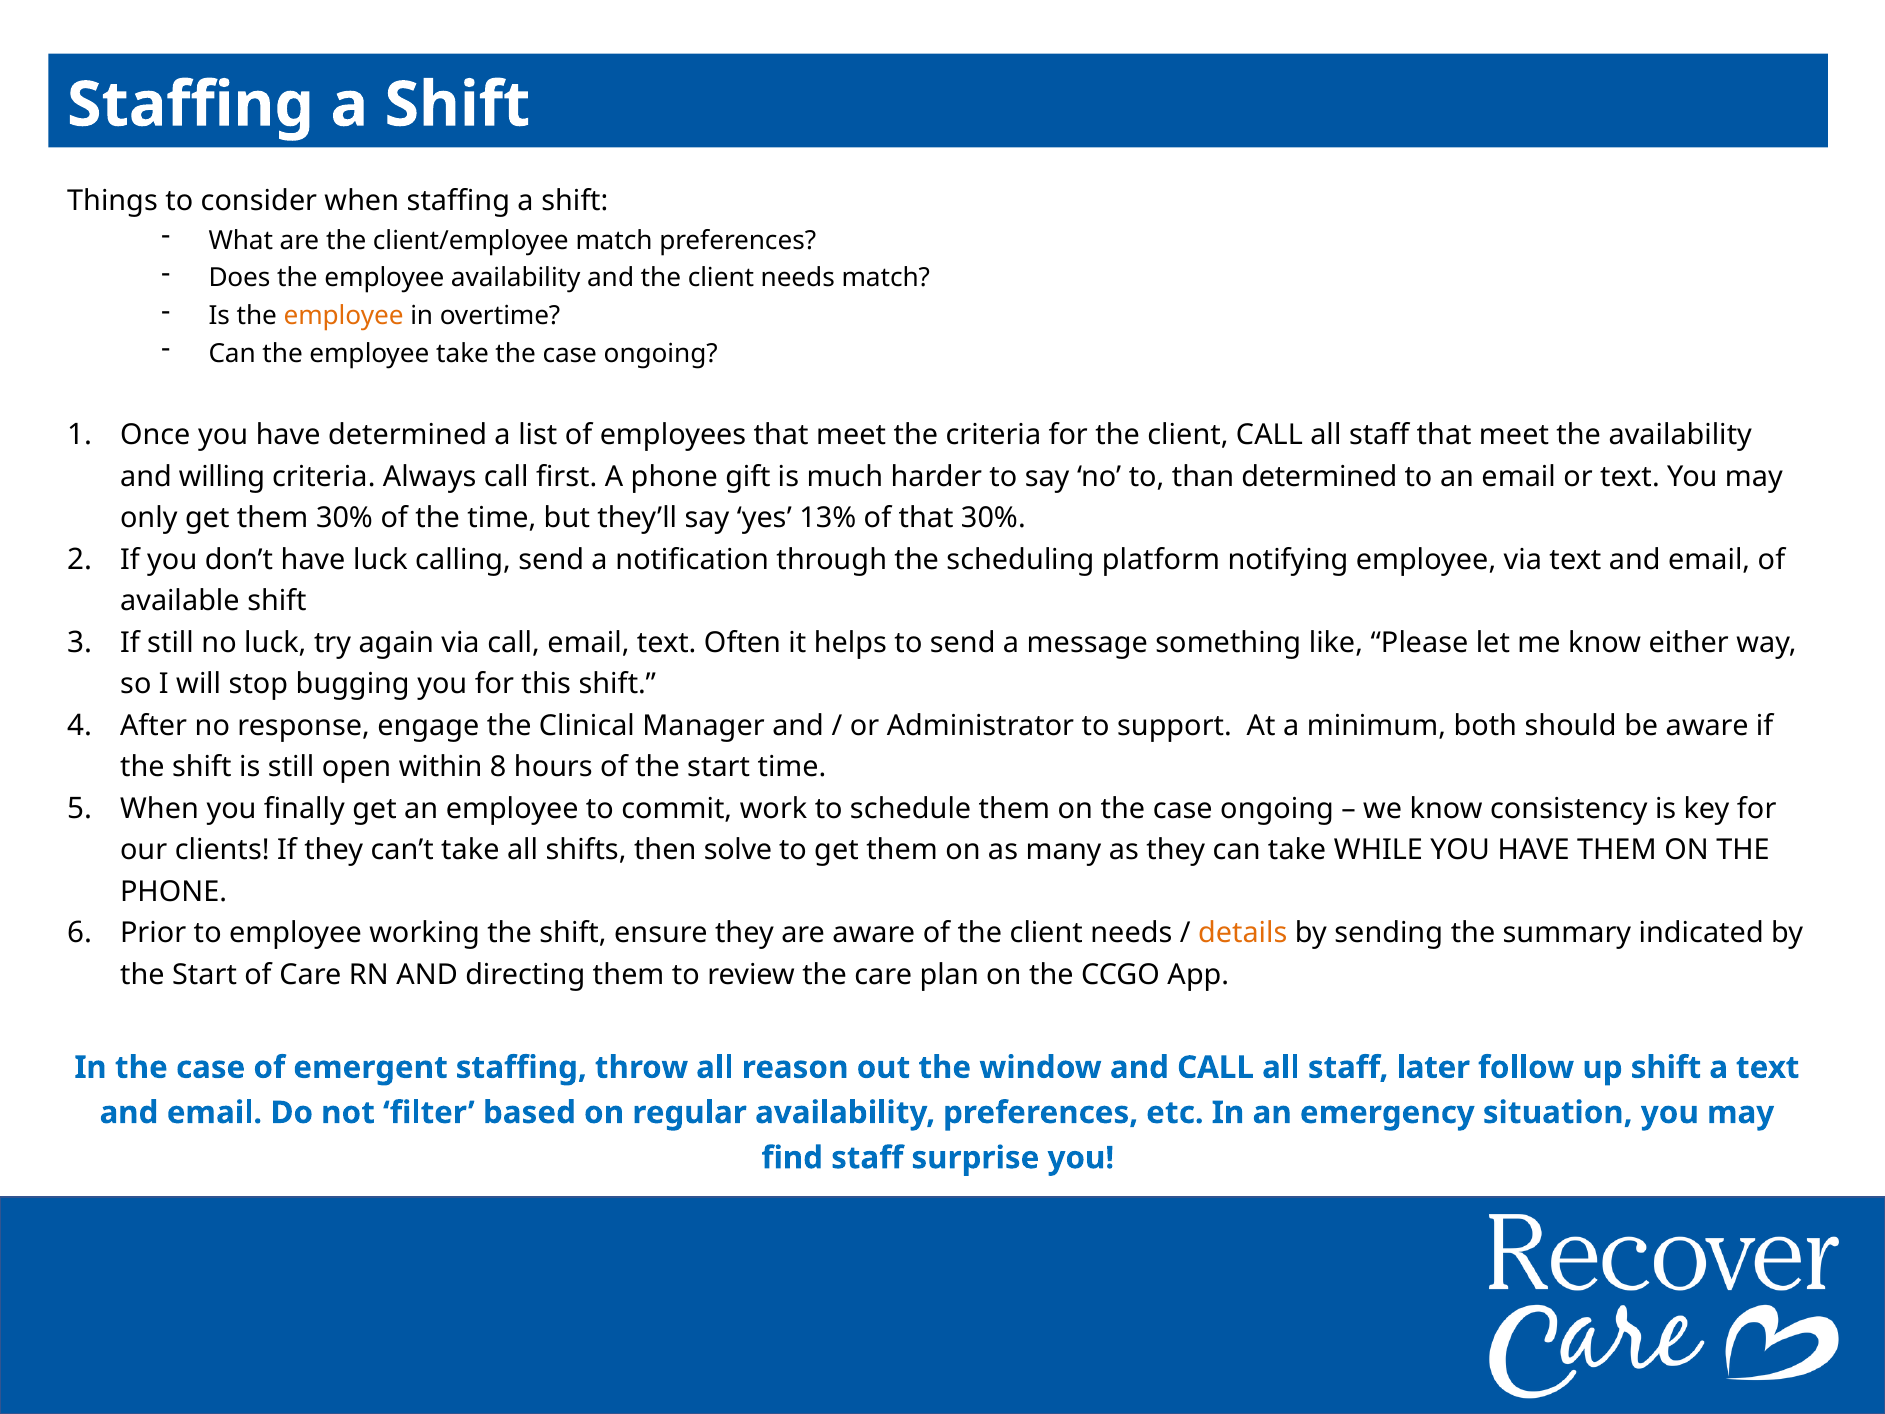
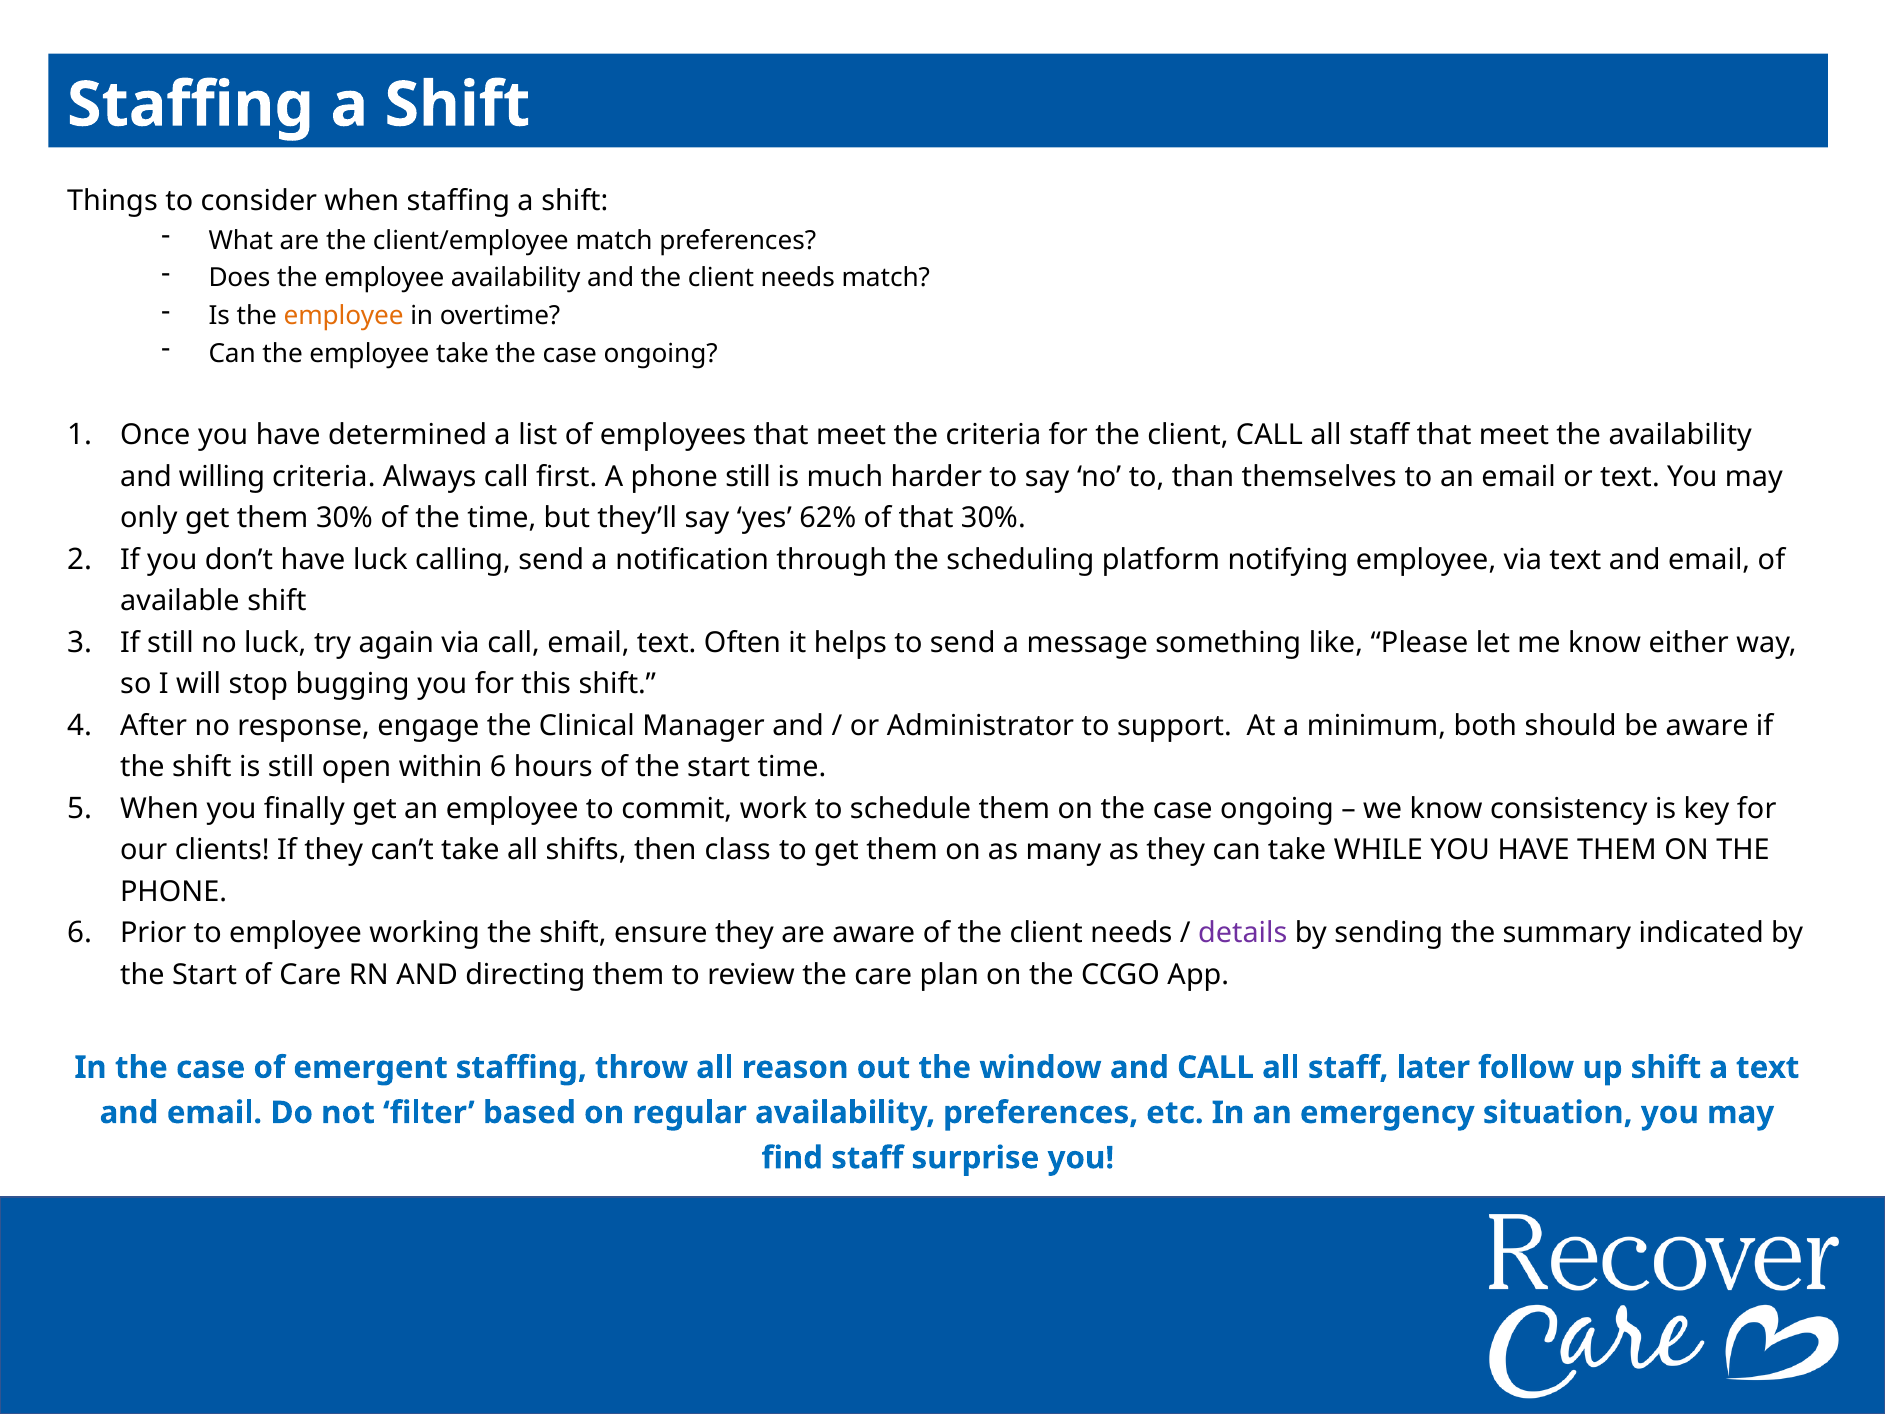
phone gift: gift -> still (748, 477)
than determined: determined -> themselves (1319, 477)
13%: 13% -> 62% (828, 518)
within 8: 8 -> 6 (498, 767)
solve: solve -> class (738, 850)
details colour: orange -> purple (1243, 933)
